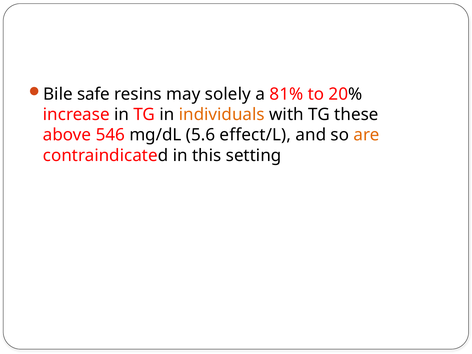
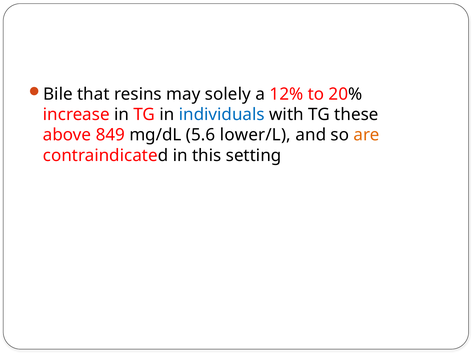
safe: safe -> that (93, 94)
81%: 81% -> 12% (286, 94)
individuals colour: orange -> blue (222, 115)
546: 546 -> 849 (110, 135)
effect/L: effect/L -> lower/L (255, 135)
